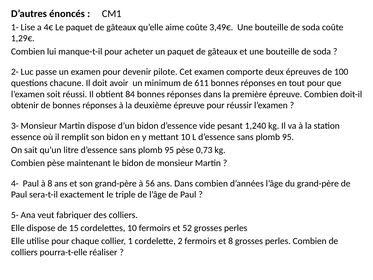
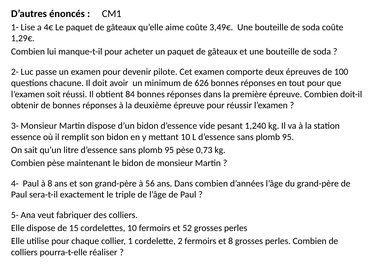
611: 611 -> 626 (202, 83)
